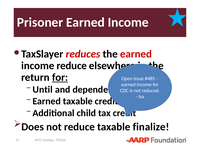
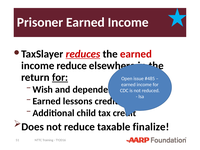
reduces underline: none -> present (83, 54)
Until: Until -> Wish (43, 90)
Earned taxable: taxable -> lessons (78, 101)
